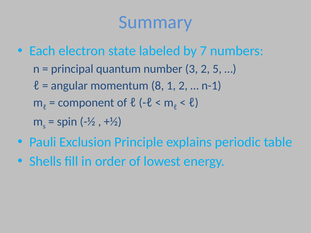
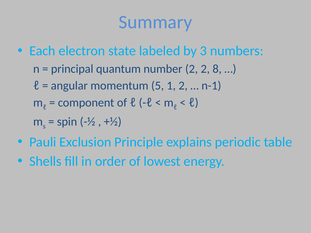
7: 7 -> 3 (203, 51)
number 3: 3 -> 2 (192, 69)
5: 5 -> 8 (217, 69)
8: 8 -> 5 (158, 86)
